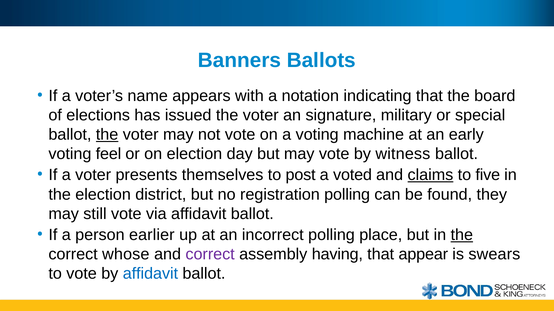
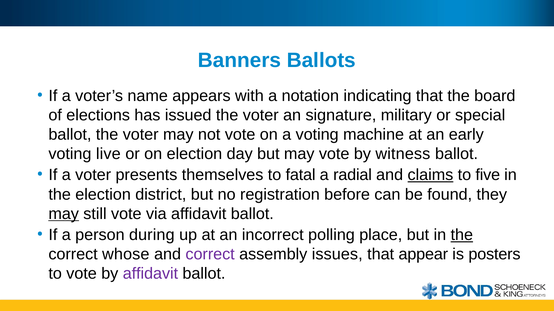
the underline: present -> none (107, 135)
feel: feel -> live (108, 154)
post: post -> fatal (301, 175)
voted: voted -> radial (353, 175)
registration polling: polling -> before (347, 195)
may underline: none -> present (64, 214)
earlier: earlier -> during (152, 235)
having: having -> issues (337, 255)
swears: swears -> posters (494, 255)
affidavit colour: blue -> purple (150, 274)
